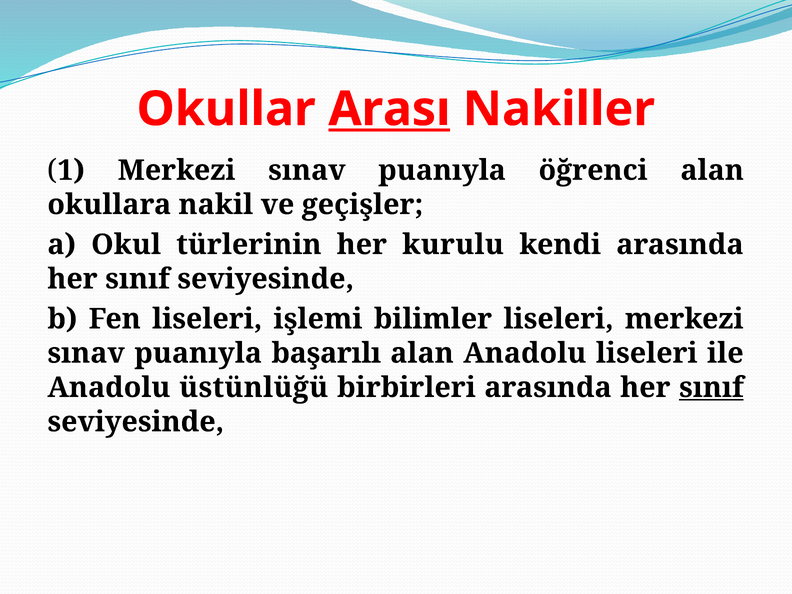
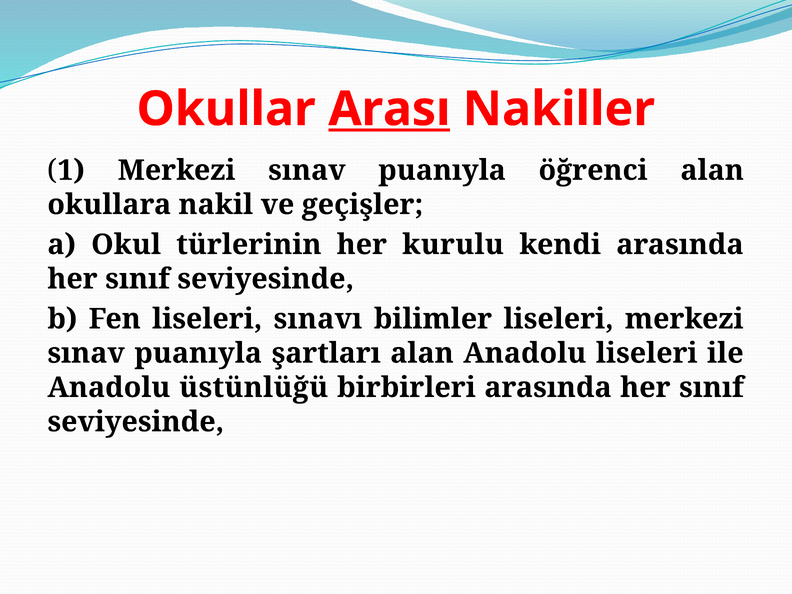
işlemi: işlemi -> sınavı (318, 319)
başarılı: başarılı -> şartları (326, 353)
sınıf underline: present -> none (711, 388)
